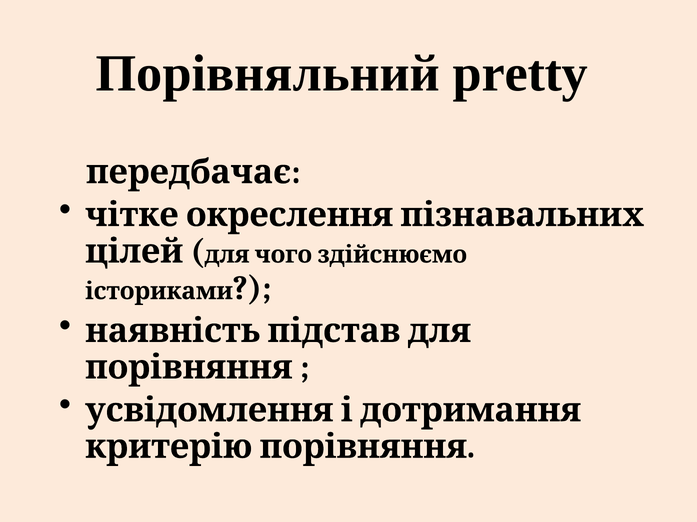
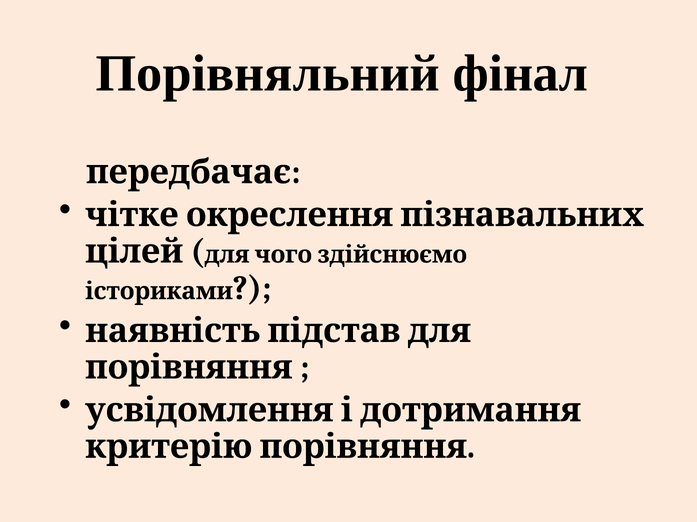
pretty: pretty -> фінал (521, 73)
